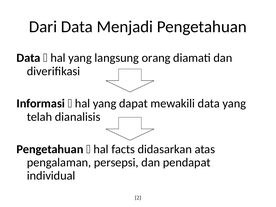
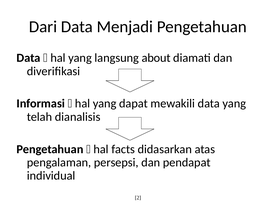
orang: orang -> about (156, 58)
